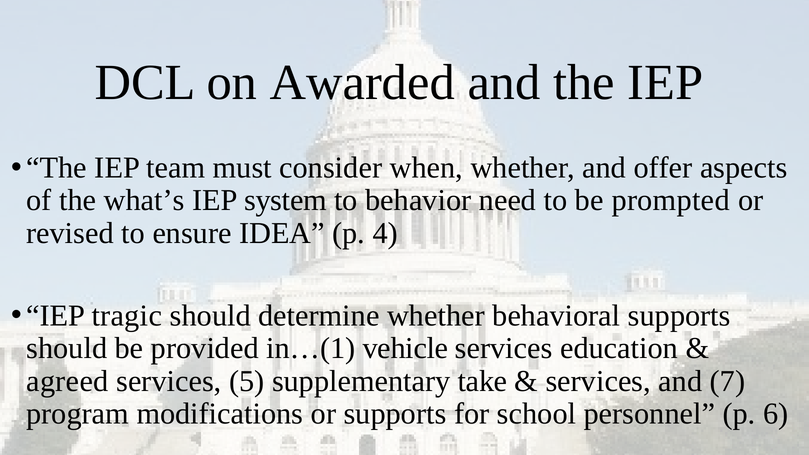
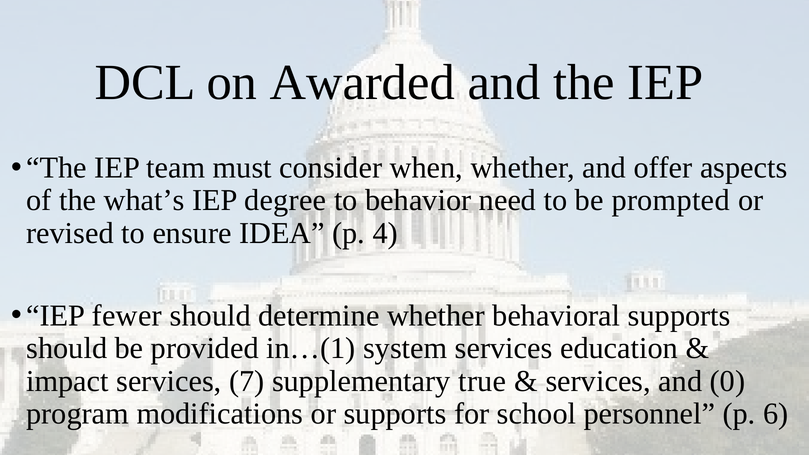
system: system -> degree (285, 200)
tragic: tragic -> fewer (127, 316)
vehicle: vehicle -> system (405, 348)
agreed: agreed -> impact (68, 381)
5: 5 -> 7 (247, 381)
take: take -> true (482, 381)
7: 7 -> 0 (728, 381)
